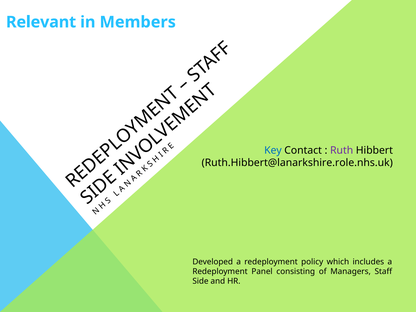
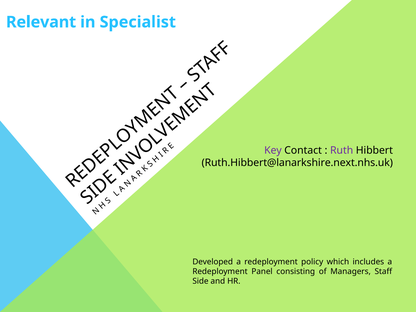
Members: Members -> Specialist (138, 22)
Key colour: blue -> purple (273, 150)
Ruth.Hibbert@lanarkshire.role.nhs.uk: Ruth.Hibbert@lanarkshire.role.nhs.uk -> Ruth.Hibbert@lanarkshire.next.nhs.uk (297, 163)
